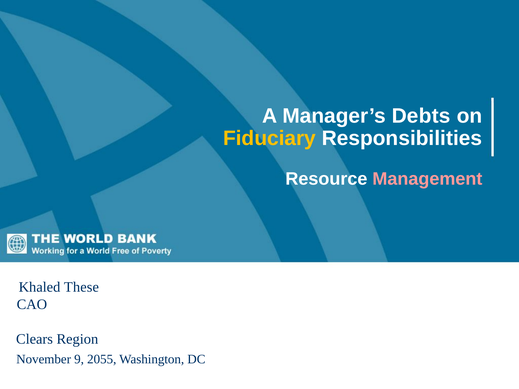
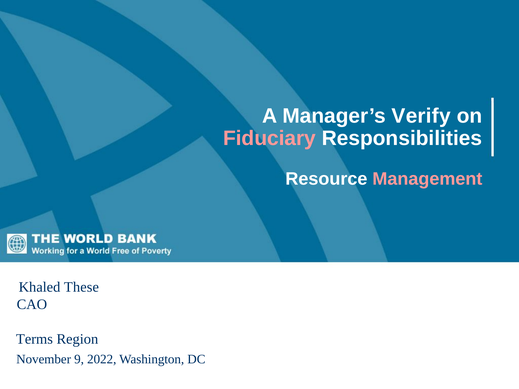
Debts: Debts -> Verify (421, 116)
Fiduciary colour: yellow -> pink (269, 139)
Clears: Clears -> Terms (34, 339)
2055: 2055 -> 2022 (102, 359)
